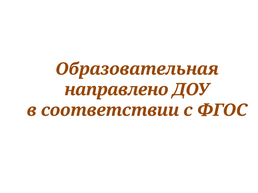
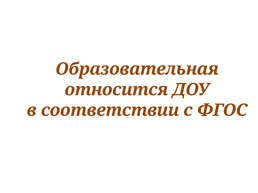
направлено: направлено -> относится (116, 90)
